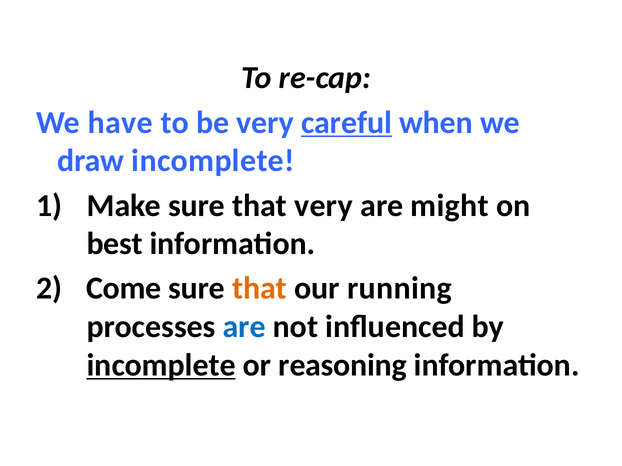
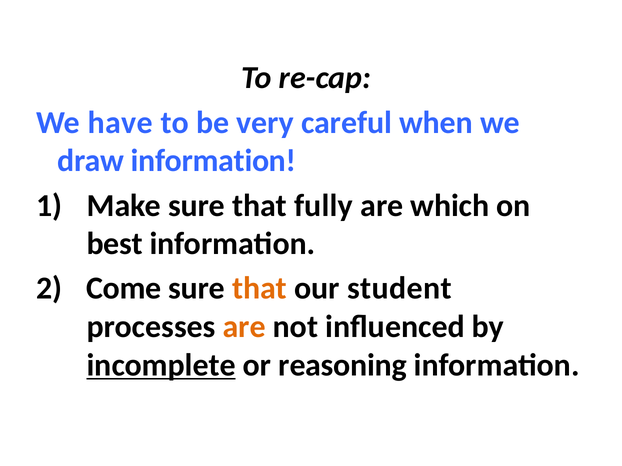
careful underline: present -> none (346, 123)
draw incomplete: incomplete -> information (213, 161)
that very: very -> fully (323, 206)
might: might -> which (450, 206)
running: running -> student (399, 289)
are colour: blue -> orange (244, 327)
